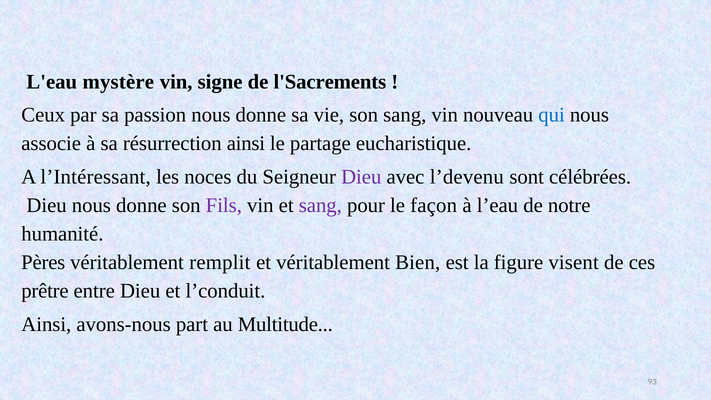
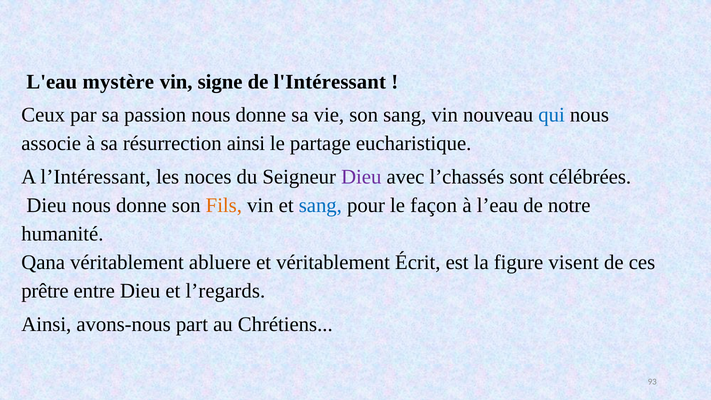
l'Sacrements: l'Sacrements -> l'Intéressant (330, 82)
l’devenu: l’devenu -> l’chassés (467, 177)
Fils colour: purple -> orange (224, 205)
sang colour: purple -> blue (320, 205)
Pères: Pères -> Qana (43, 262)
remplit: remplit -> abluere (220, 262)
Bien: Bien -> Écrit (418, 262)
l’conduit: l’conduit -> l’regards (225, 291)
Multitude: Multitude -> Chrétiens (285, 324)
